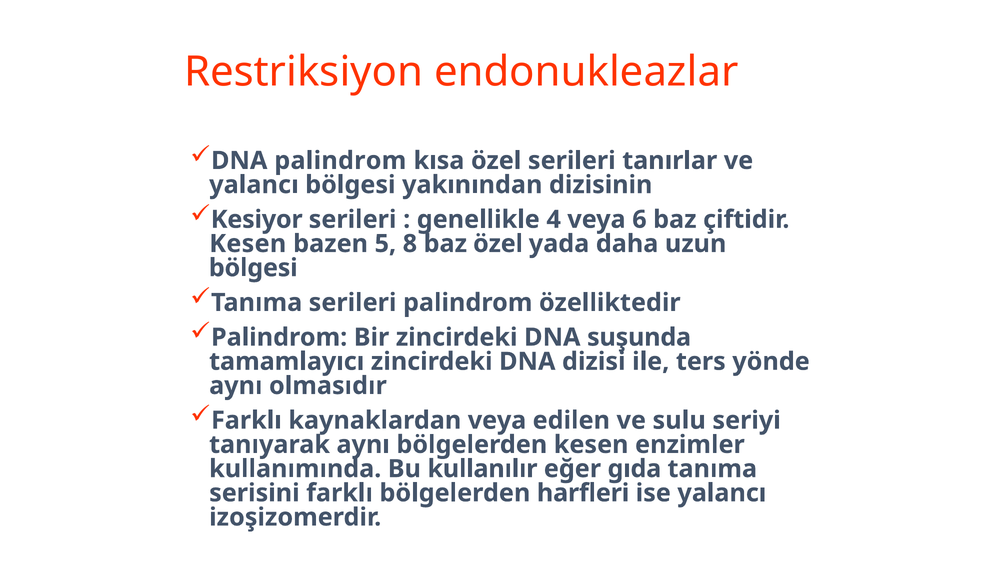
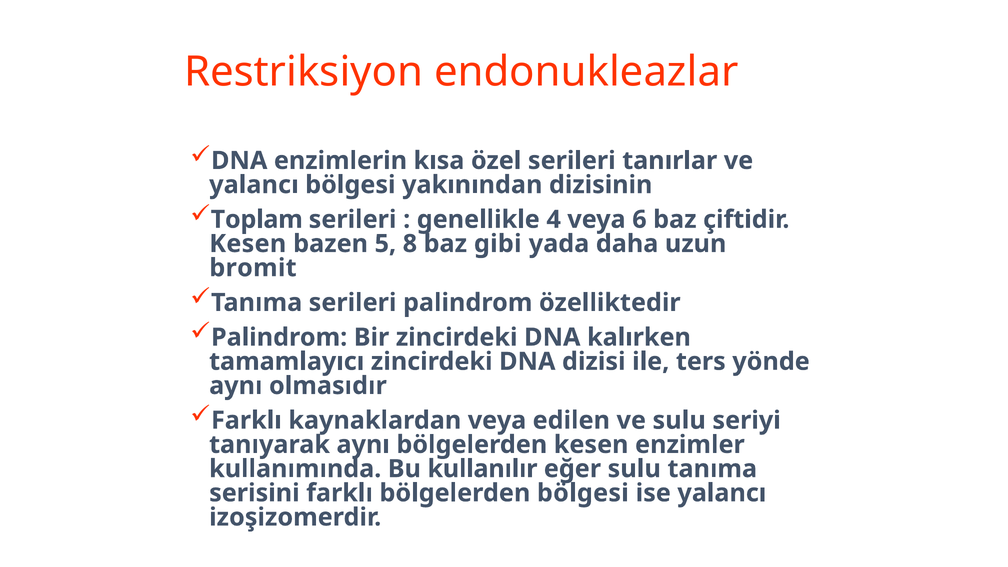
DNA palindrom: palindrom -> enzimlerin (340, 161)
Kesiyor: Kesiyor -> Toplam (257, 220)
baz özel: özel -> gibi (498, 244)
bölgesi: bölgesi -> bromit (253, 268)
suşunda: suşunda -> kalırken (639, 337)
eğer gıda: gıda -> sulu (634, 469)
bölgelerden harfleri: harfleri -> bölgesi (583, 493)
